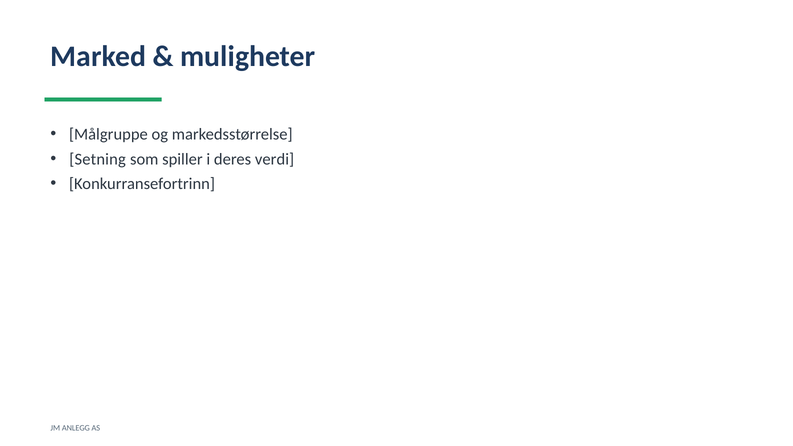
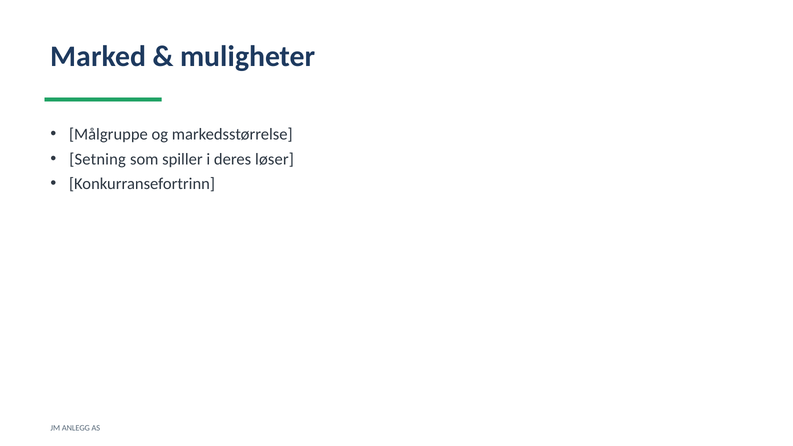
verdi: verdi -> løser (274, 159)
